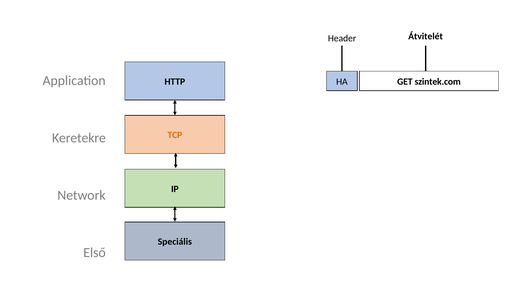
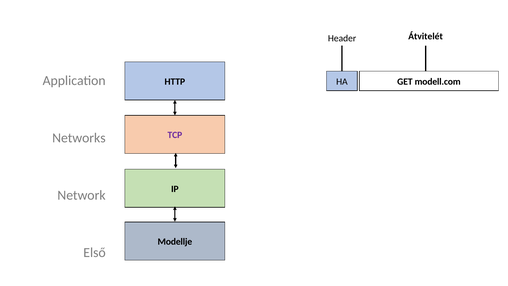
szintek.com: szintek.com -> modell.com (438, 82)
TCP colour: orange -> purple (175, 135)
Keretekre: Keretekre -> Networks (79, 138)
Speciális: Speciális -> Modellje (175, 241)
